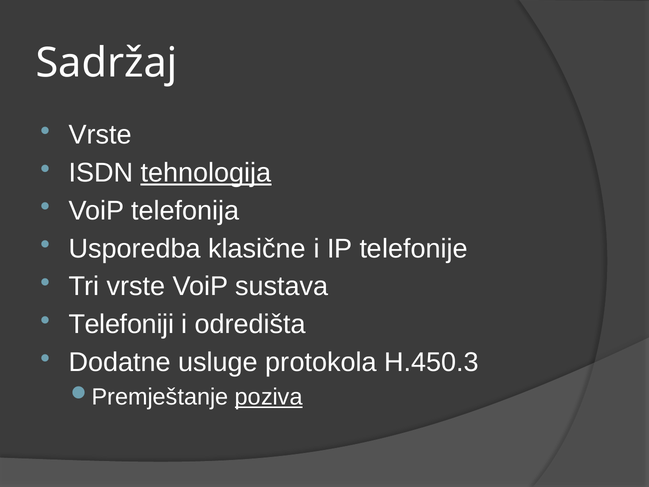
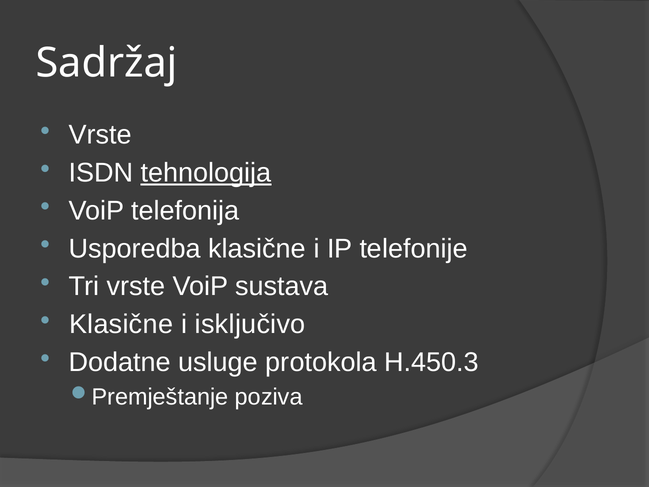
Telefoniji: Telefoniji -> Klasične (121, 324)
odredišta: odredišta -> isključivo (250, 324)
poziva underline: present -> none (269, 397)
